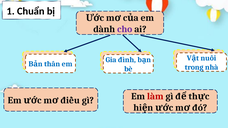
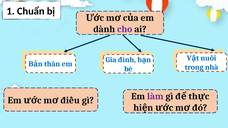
làm colour: red -> purple (155, 96)
